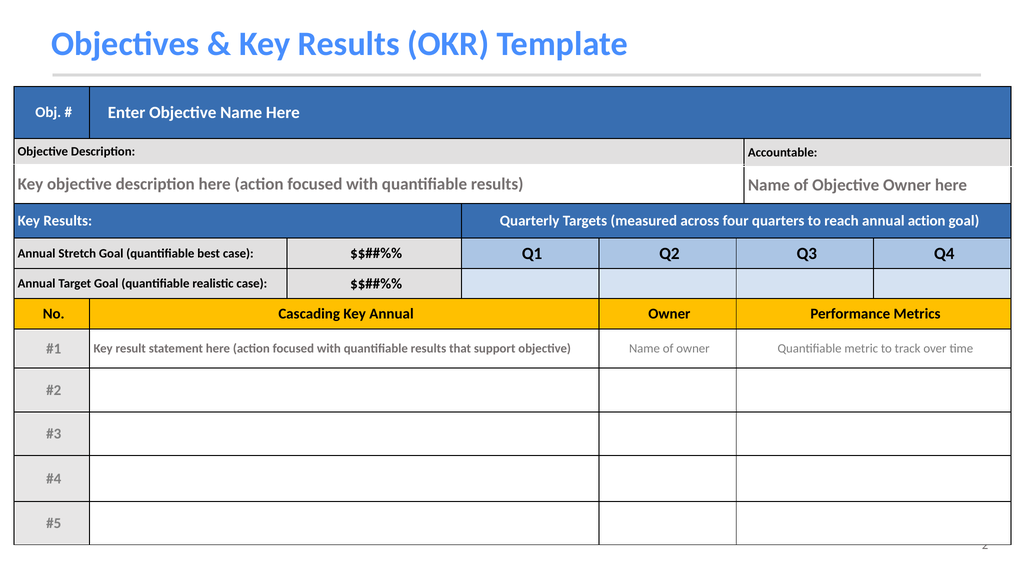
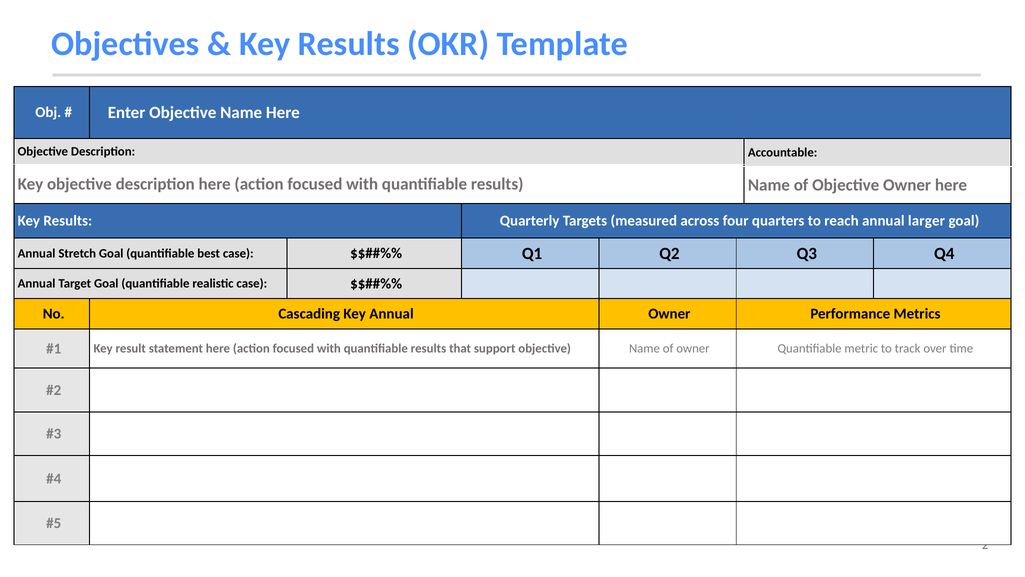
annual action: action -> larger (926, 221)
